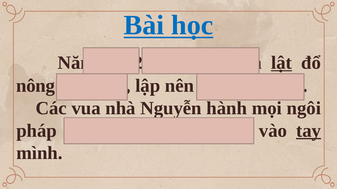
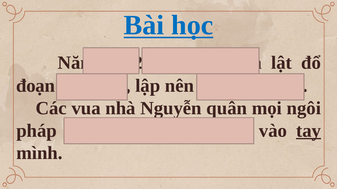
lật underline: present -> none (282, 63)
nông: nông -> đoạn (36, 86)
Nguyễn hành: hành -> quân (227, 109)
